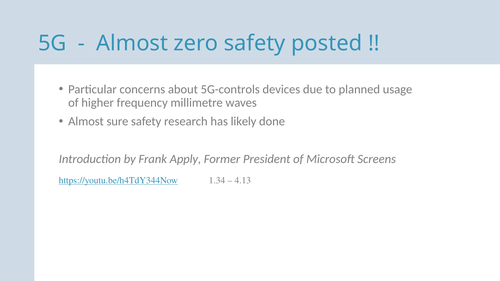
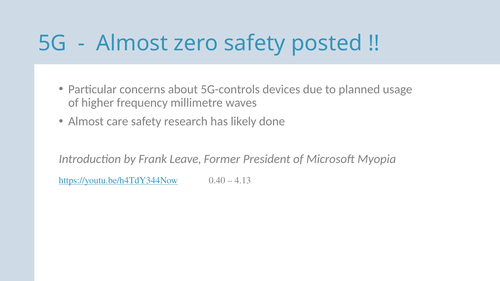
sure: sure -> care (117, 122)
Apply: Apply -> Leave (185, 159)
Screens: Screens -> Myopia (377, 159)
1.34: 1.34 -> 0.40 (217, 181)
